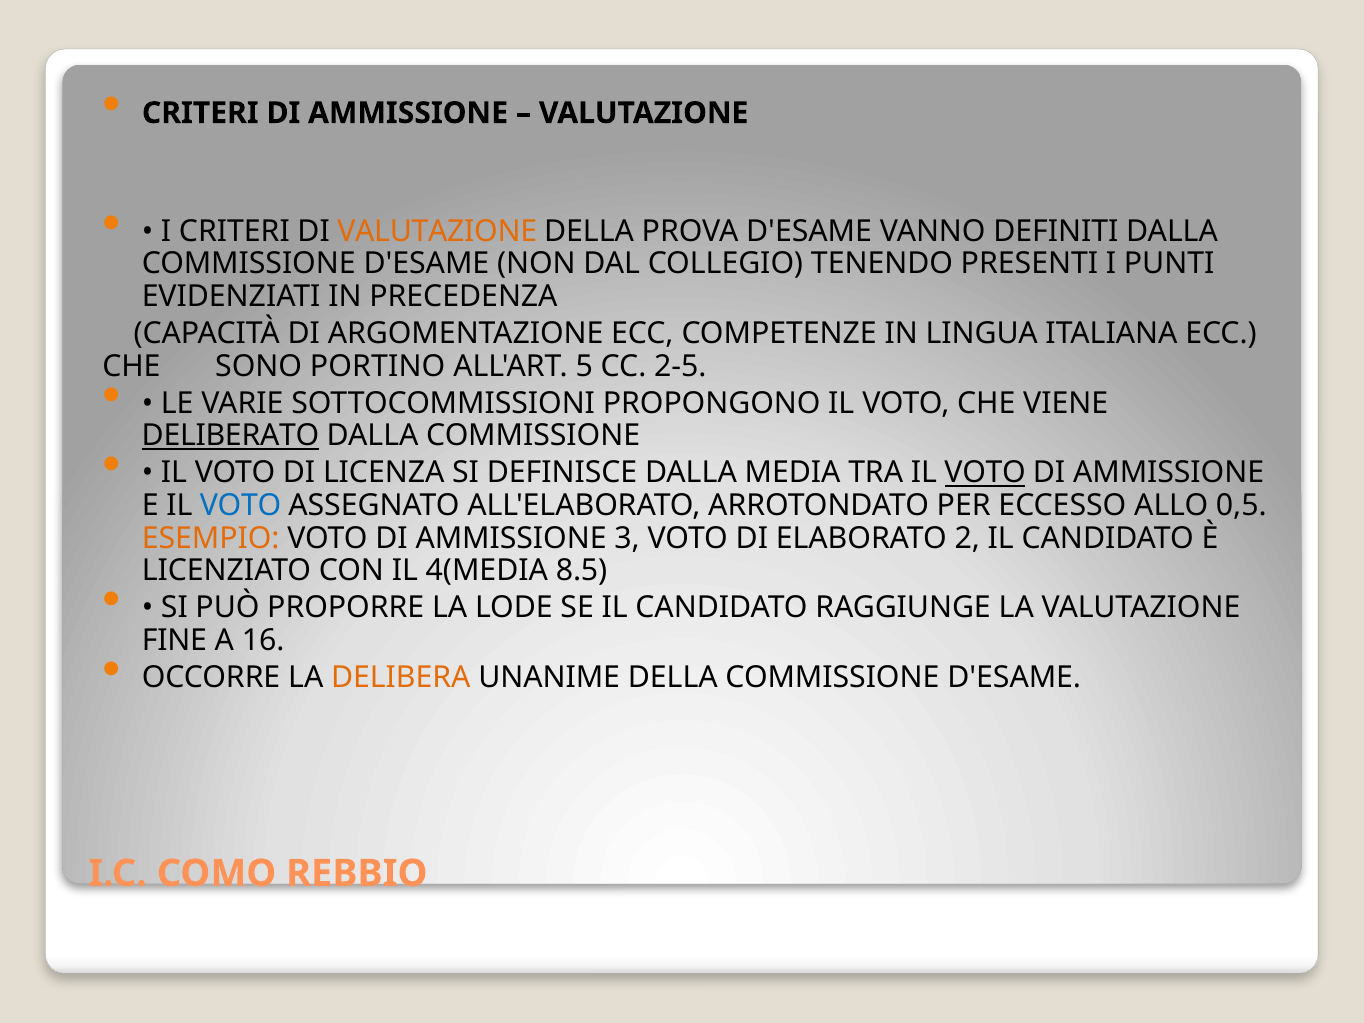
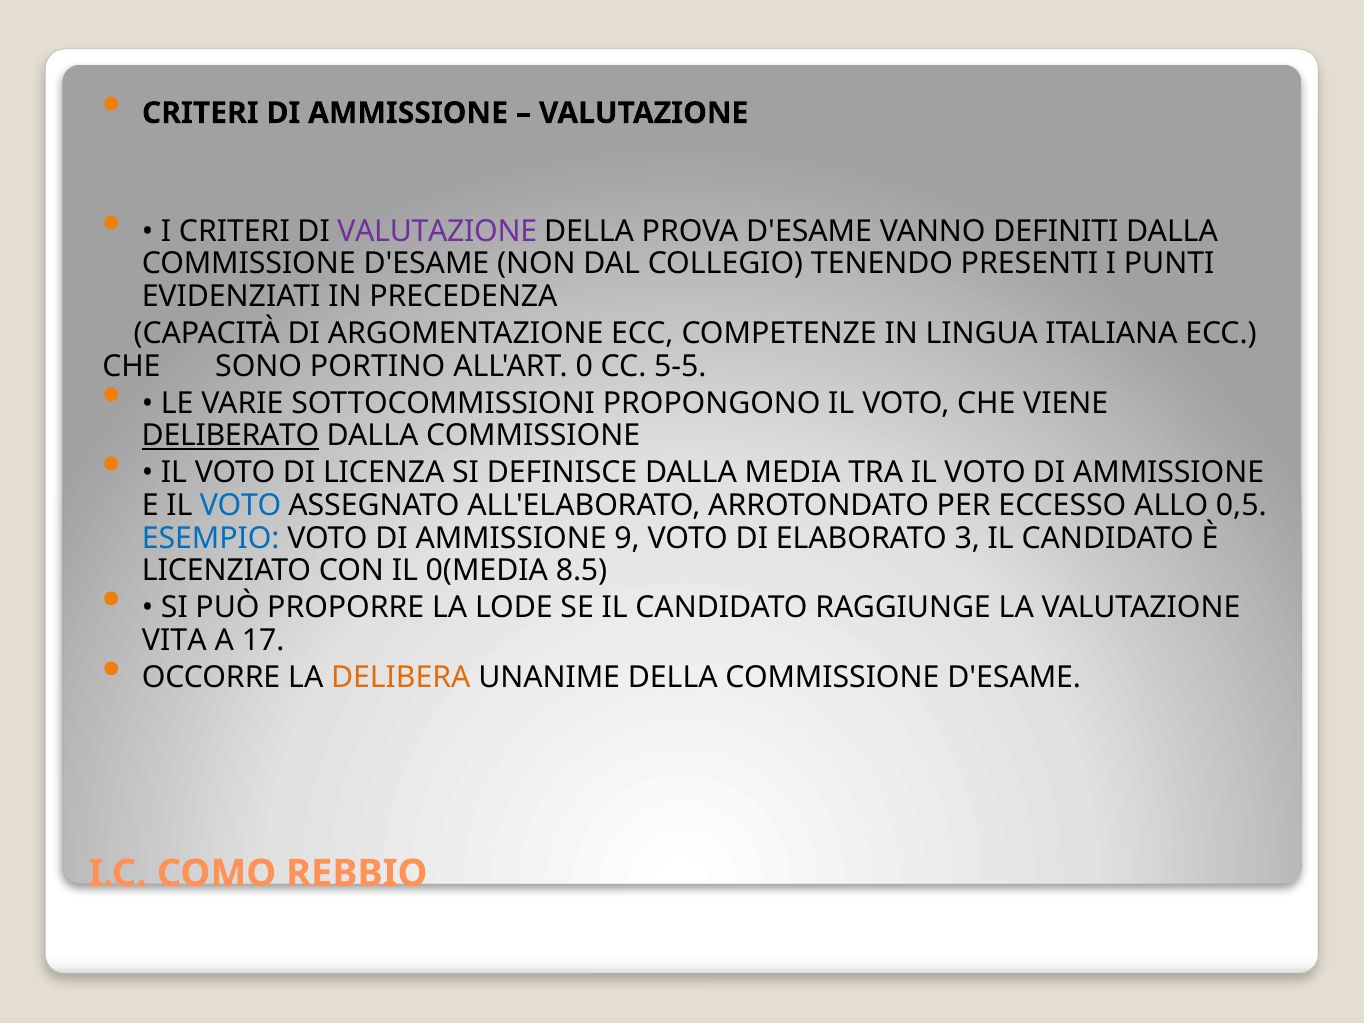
VALUTAZIONE colour: orange -> purple (437, 231)
5: 5 -> 0 (584, 366)
2-5: 2-5 -> 5-5 (680, 366)
VOTO underline: present -> none (985, 473)
ESEMPIO colour: orange -> blue (211, 538)
3: 3 -> 9 (627, 538)
2: 2 -> 3 (967, 538)
4(MEDIA: 4(MEDIA -> 0(MEDIA (487, 571)
FINE: FINE -> VITA (174, 641)
16: 16 -> 17 (263, 641)
